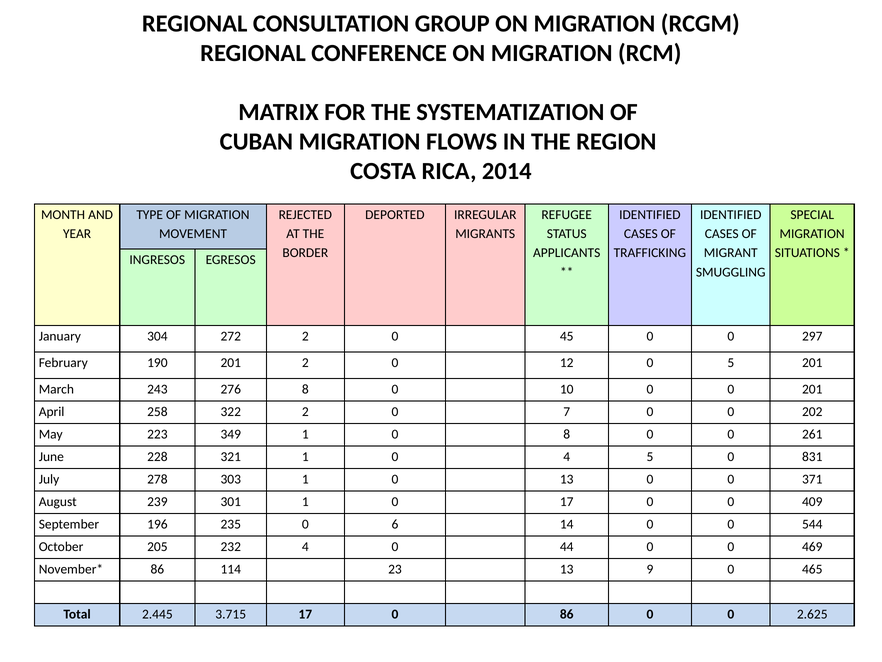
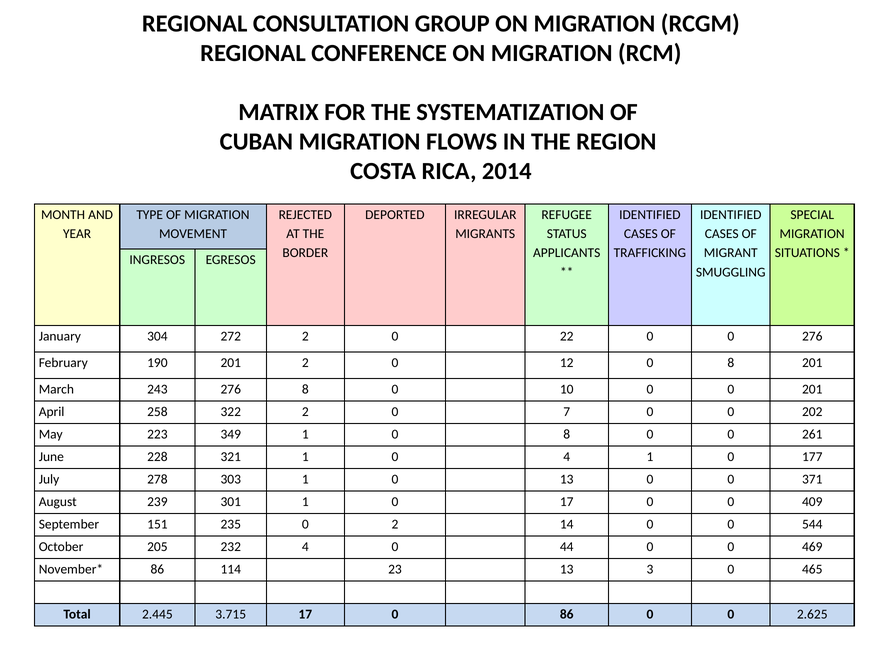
45: 45 -> 22 (567, 336)
0 297: 297 -> 276 (812, 336)
12 0 5: 5 -> 8 (731, 363)
4 5: 5 -> 1 (650, 456)
831: 831 -> 177 (812, 456)
196: 196 -> 151 (157, 524)
0 6: 6 -> 2 (395, 524)
9: 9 -> 3 (650, 569)
